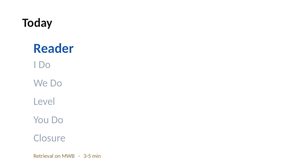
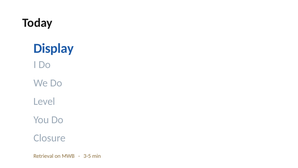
Reader: Reader -> Display (54, 48)
